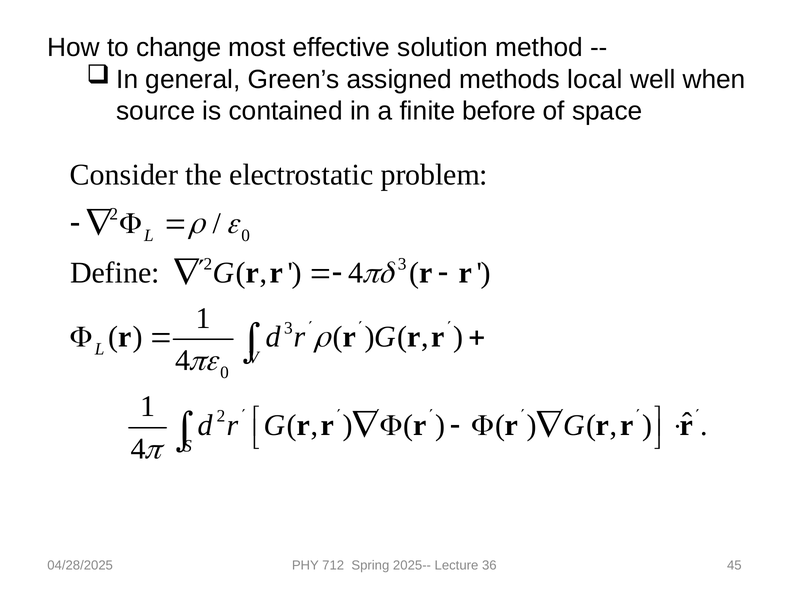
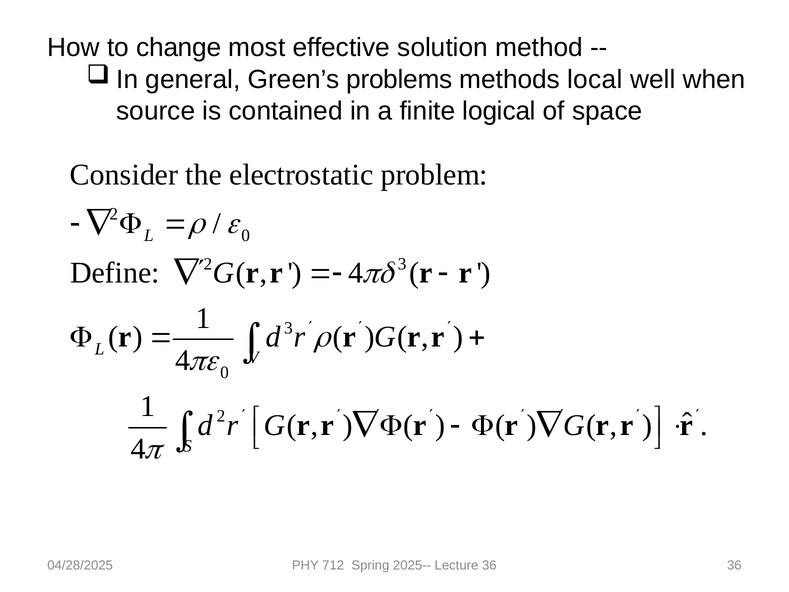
assigned: assigned -> problems (399, 79)
before: before -> logical (499, 111)
36 45: 45 -> 36 (734, 565)
